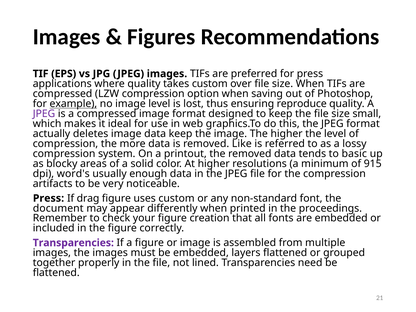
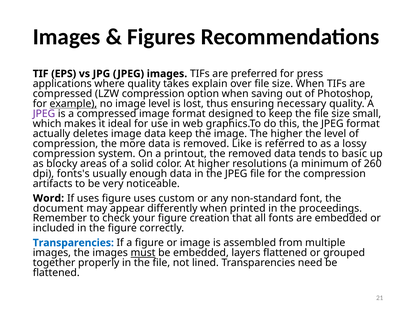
takes custom: custom -> explain (210, 84)
reproduce: reproduce -> necessary (302, 104)
915: 915 -> 260 (373, 164)
word's: word's -> fonts's (73, 174)
Press: Press -> Word (49, 198)
If drag: drag -> uses (88, 198)
Transparencies colour: purple -> blue (73, 243)
must underline: none -> present (143, 253)
